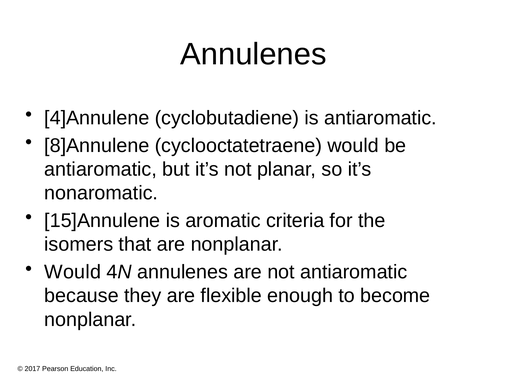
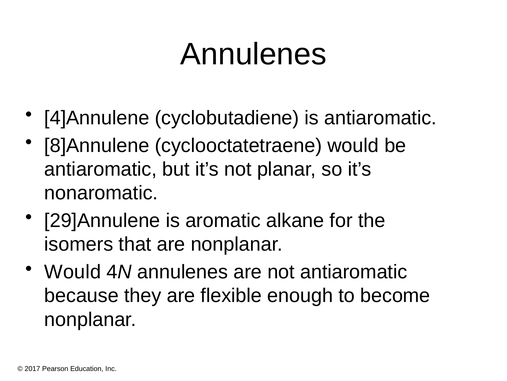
15]Annulene: 15]Annulene -> 29]Annulene (102, 220)
criteria: criteria -> alkane (295, 220)
